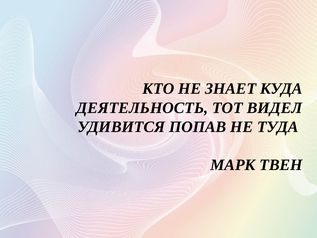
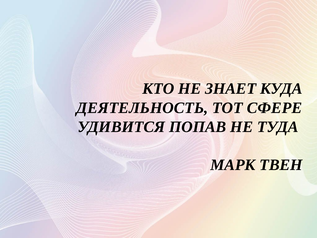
ВИДЕЛ: ВИДЕЛ -> СФЕРЕ (275, 108)
